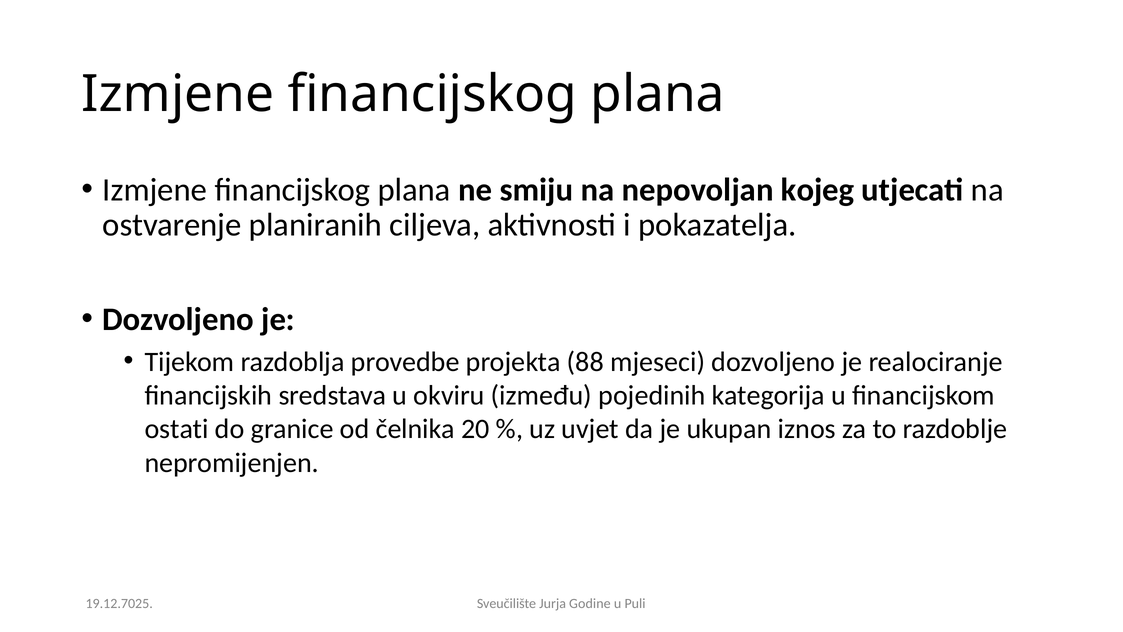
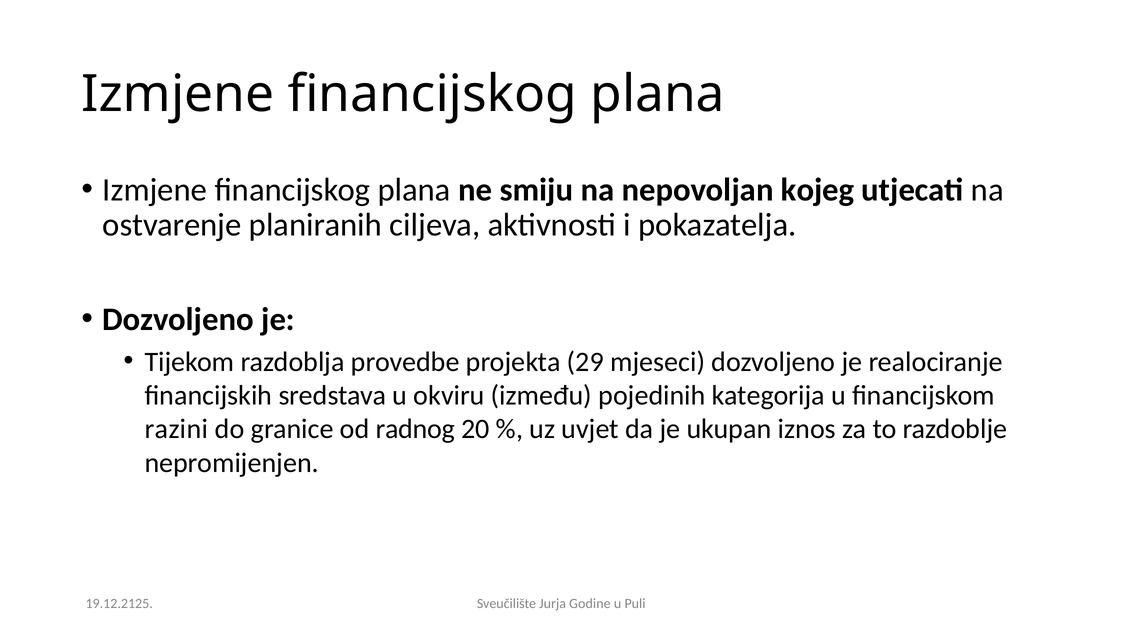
88: 88 -> 29 (585, 362)
ostati: ostati -> razini (176, 429)
čelnika: čelnika -> radnog (415, 429)
19.12.7025: 19.12.7025 -> 19.12.2125 (119, 603)
